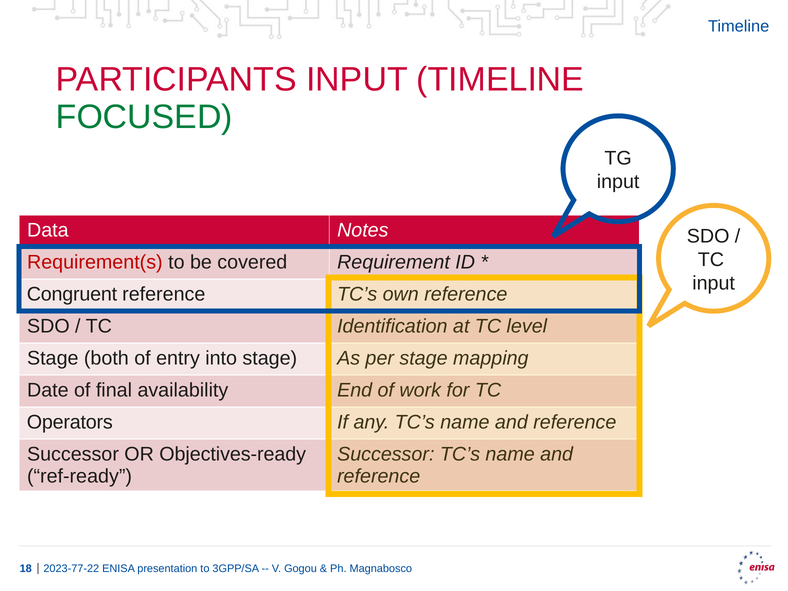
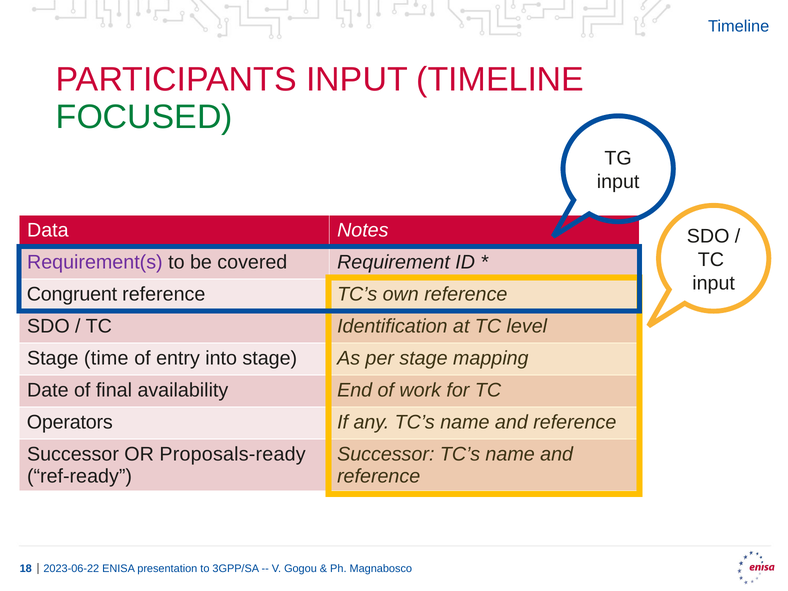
Requirement(s colour: red -> purple (95, 262)
both: both -> time (106, 358)
Objectives-ready: Objectives-ready -> Proposals-ready (233, 454)
2023-77-22: 2023-77-22 -> 2023-06-22 (71, 569)
